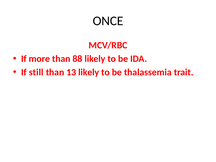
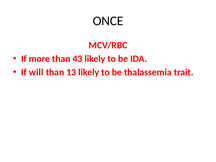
88: 88 -> 43 (77, 59)
still: still -> will (36, 72)
